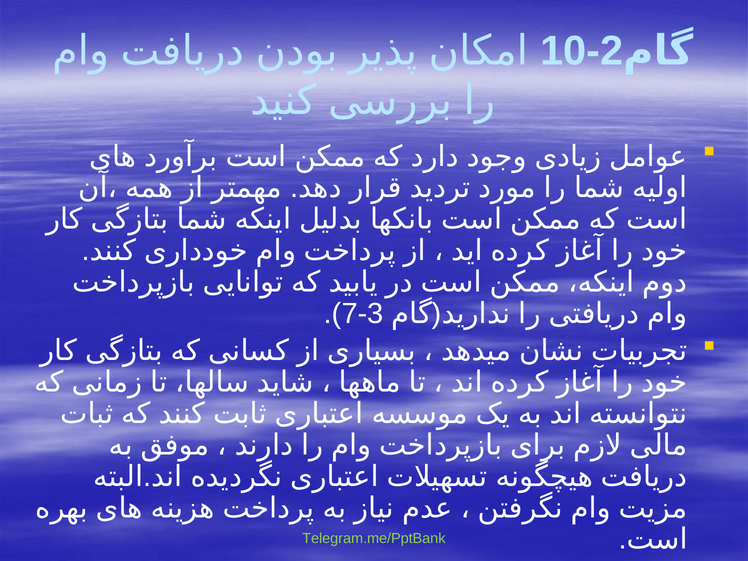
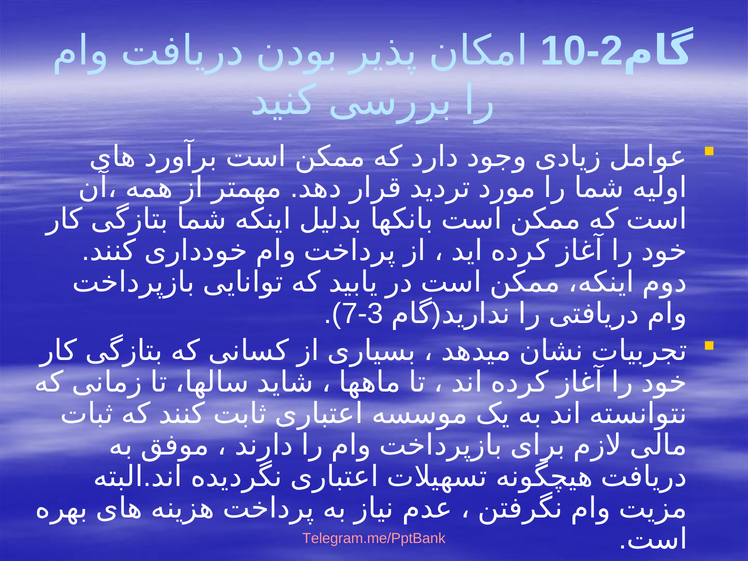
Telegram.me/PptBank colour: light green -> pink (374, 538)
